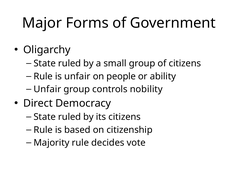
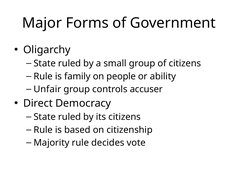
is unfair: unfair -> family (77, 77)
nobility: nobility -> accuser (146, 89)
